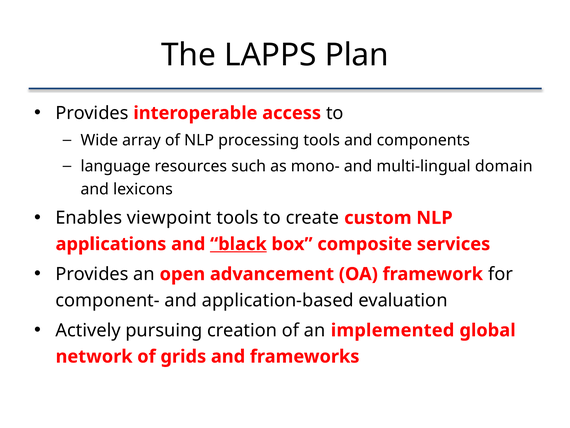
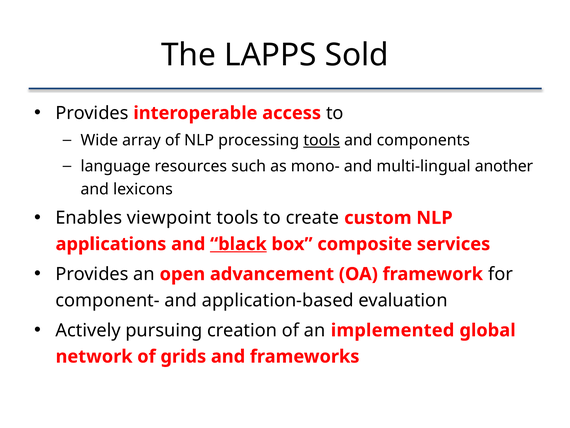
Plan: Plan -> Sold (357, 55)
tools underline: none -> present (322, 140)
domain: domain -> another (504, 166)
